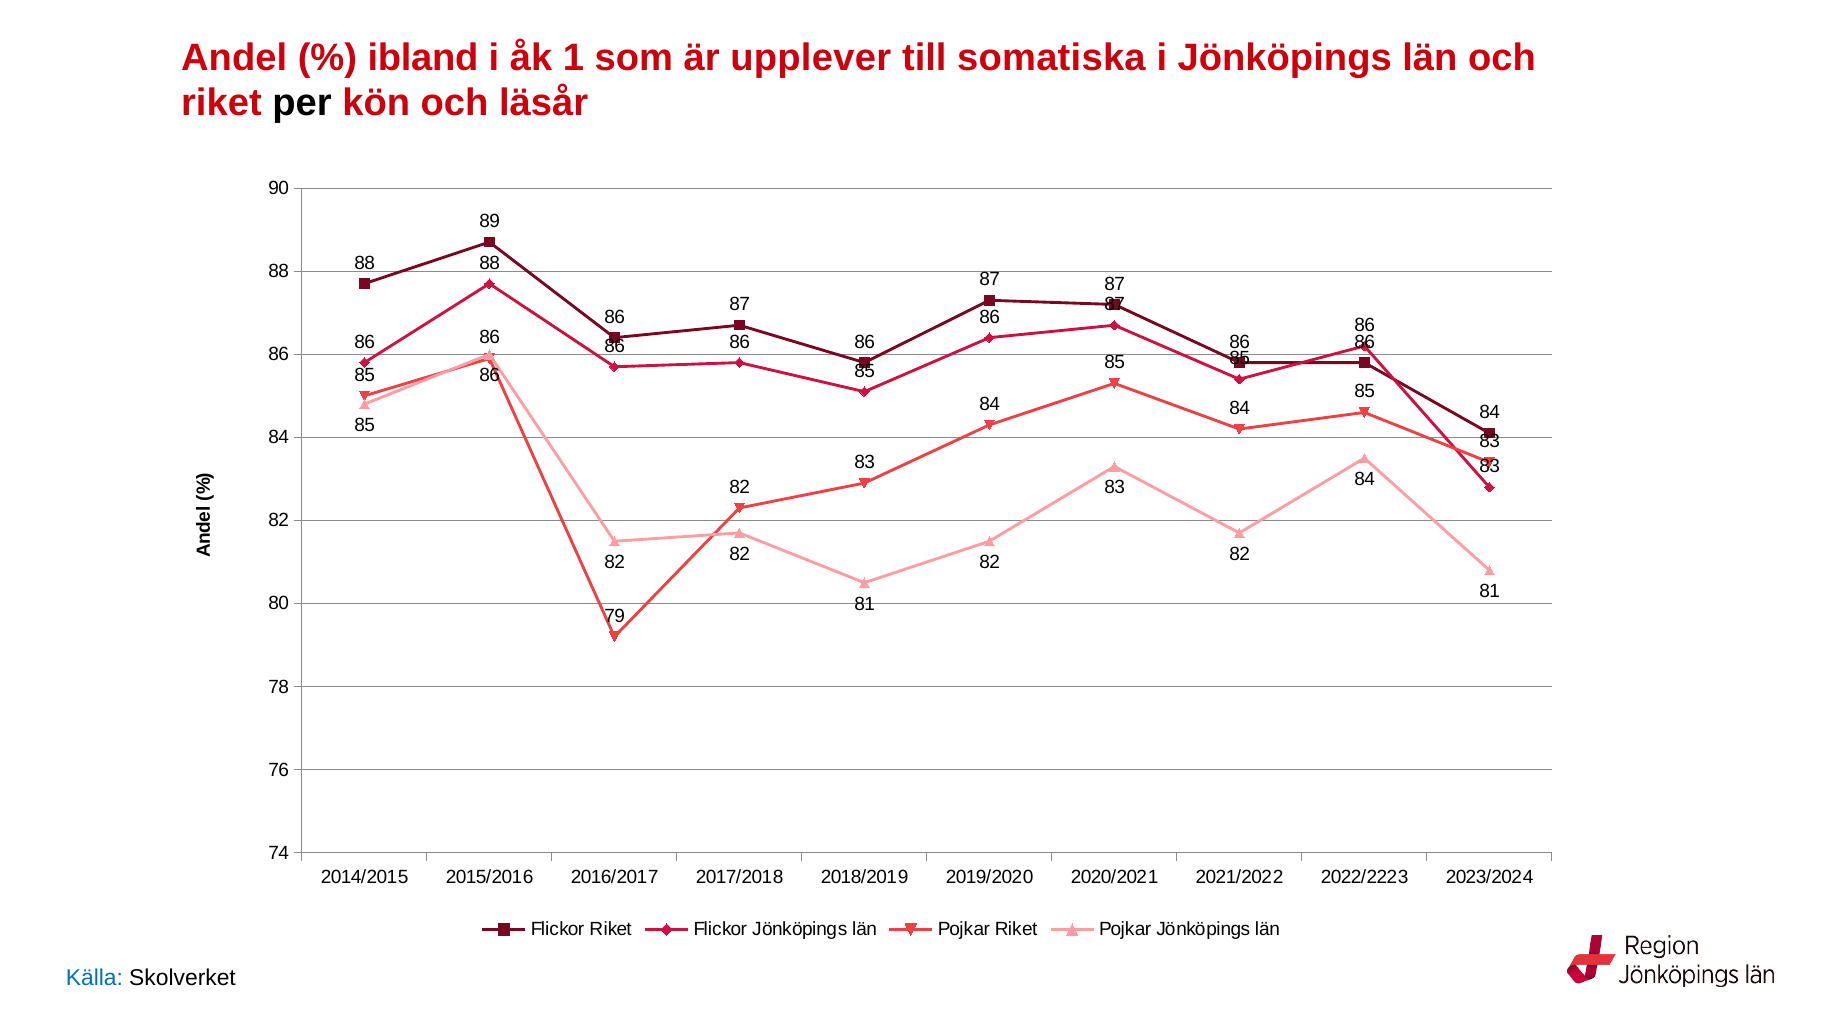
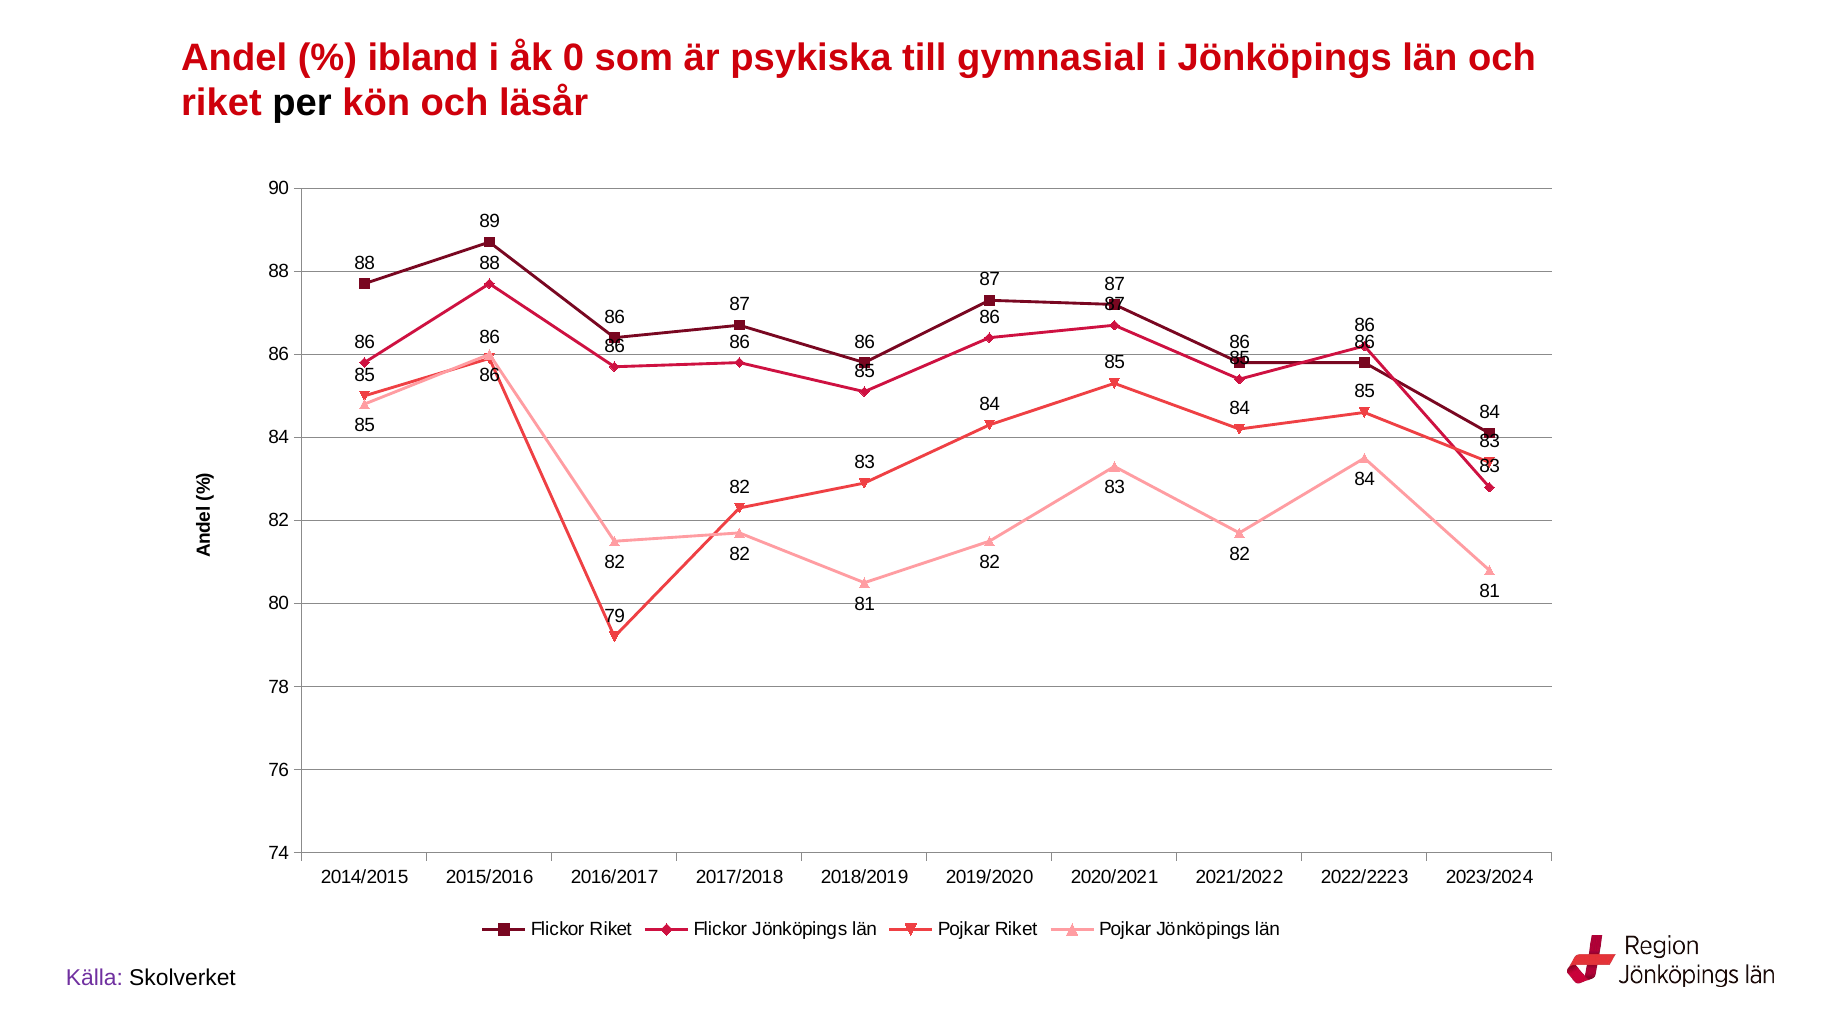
1: 1 -> 0 (573, 57)
upplever: upplever -> psykiska (811, 57)
somatiska: somatiska -> gymnasial (1051, 57)
Källa colour: blue -> purple (94, 978)
